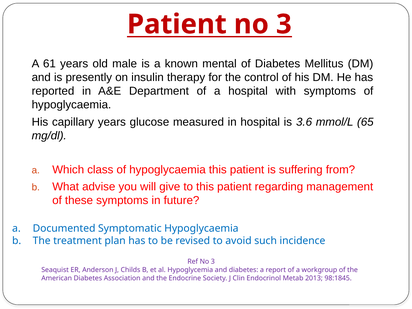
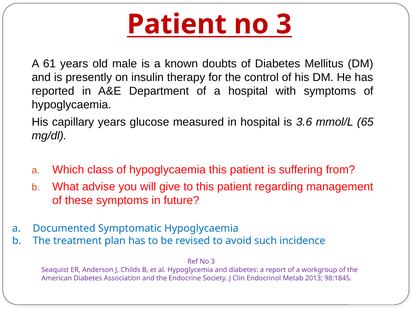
mental: mental -> doubts (219, 64)
